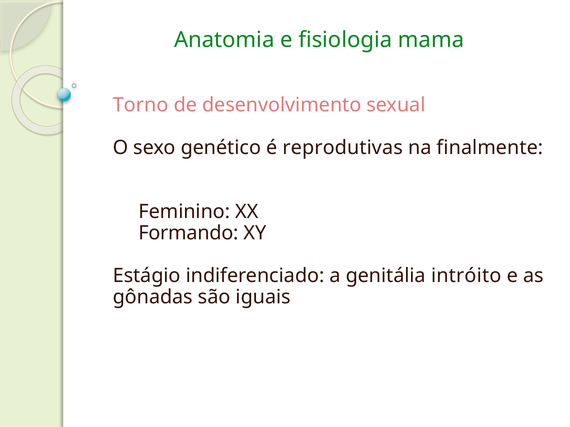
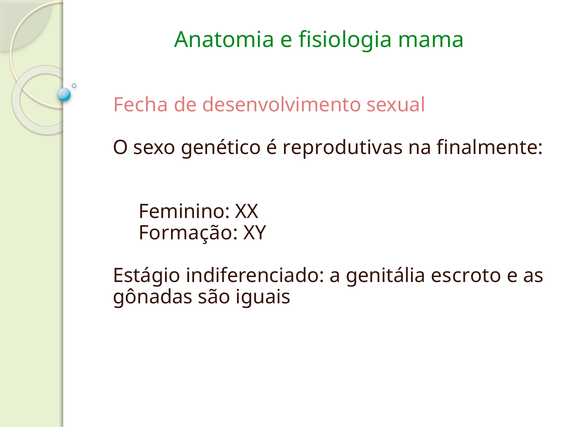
Torno: Torno -> Fecha (141, 105)
Formando: Formando -> Formação (188, 233)
intróito: intróito -> escroto (466, 276)
